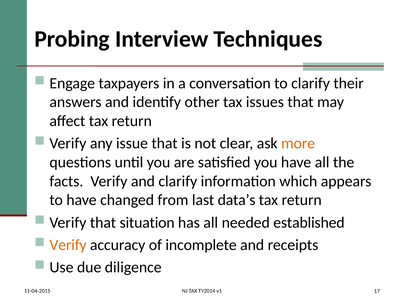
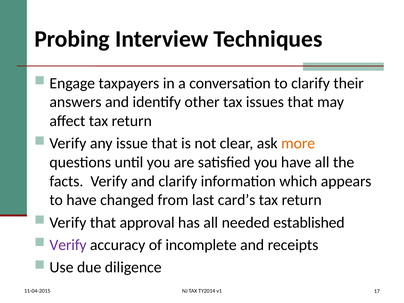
data’s: data’s -> card’s (237, 200)
situation: situation -> approval (147, 222)
Verify colour: orange -> purple (68, 245)
